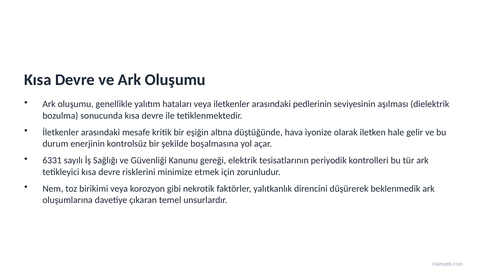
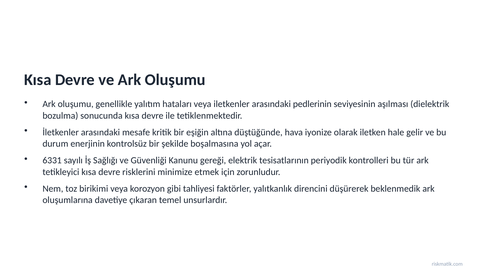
nekrotik: nekrotik -> tahliyesi (199, 189)
